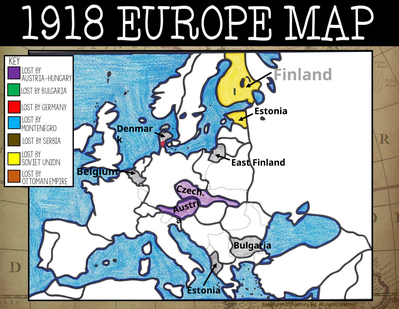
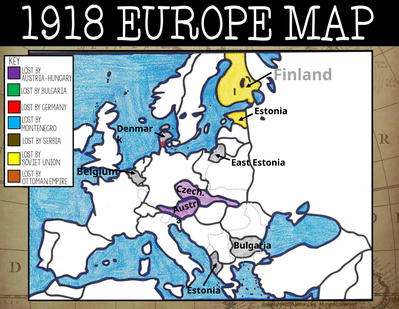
East Finland: Finland -> Estonia (269, 162)
